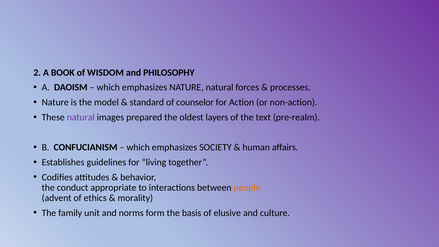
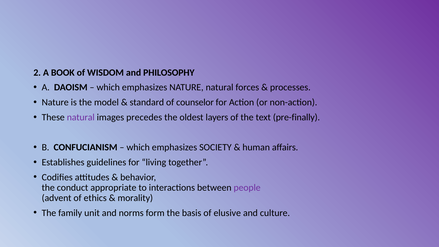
prepared: prepared -> precedes (144, 117)
pre-realm: pre-realm -> pre-finally (296, 117)
people colour: orange -> purple (247, 187)
